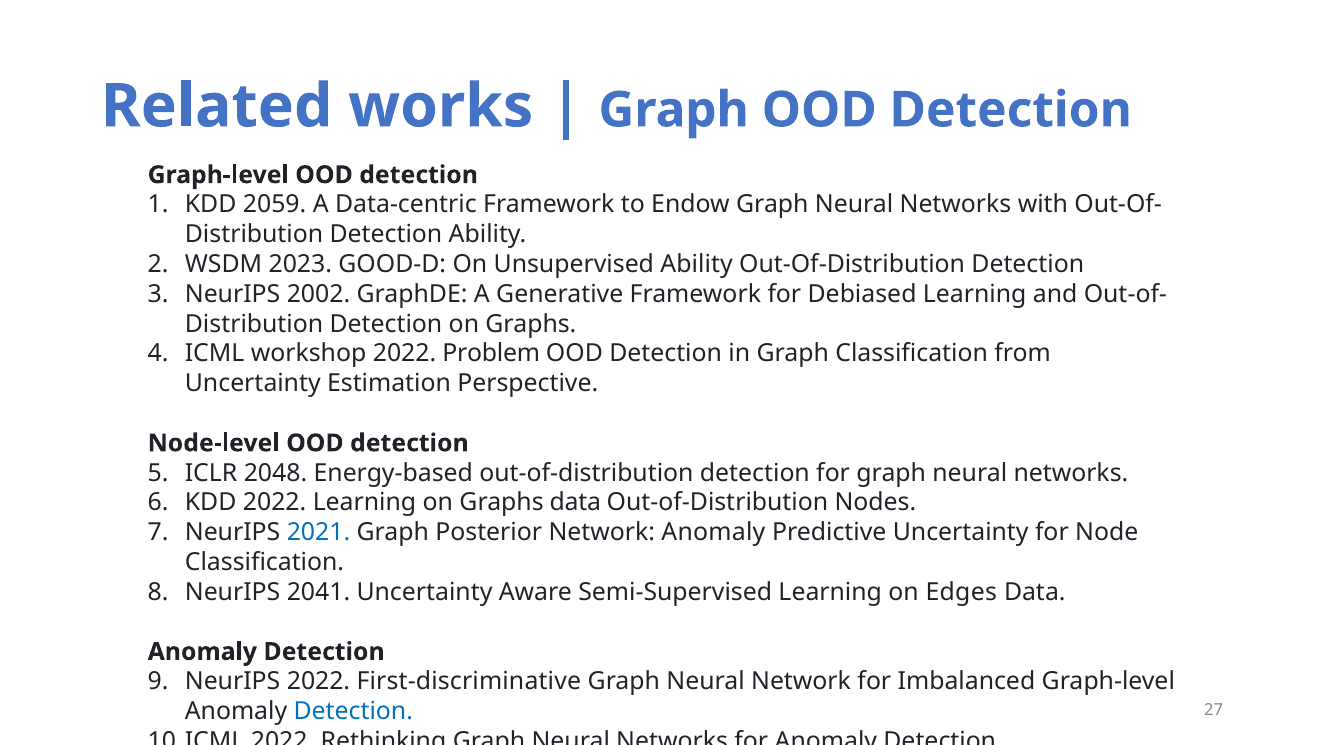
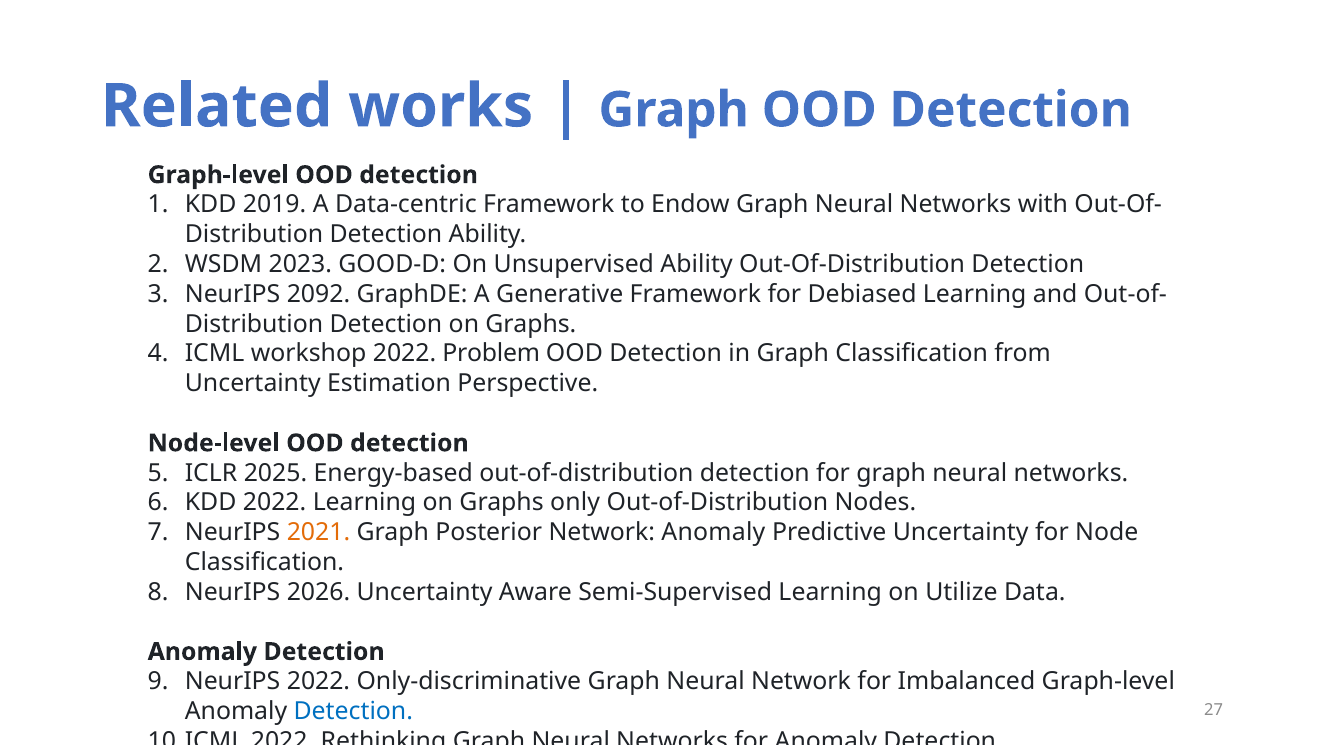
2059: 2059 -> 2019 (275, 205)
2002: 2002 -> 2092 (318, 294)
2048: 2048 -> 2025 (275, 473)
Graphs data: data -> only (575, 503)
2021 colour: blue -> orange (318, 532)
2041: 2041 -> 2026 (318, 592)
Edges: Edges -> Utilize (961, 592)
First-discriminative: First-discriminative -> Only-discriminative (469, 681)
